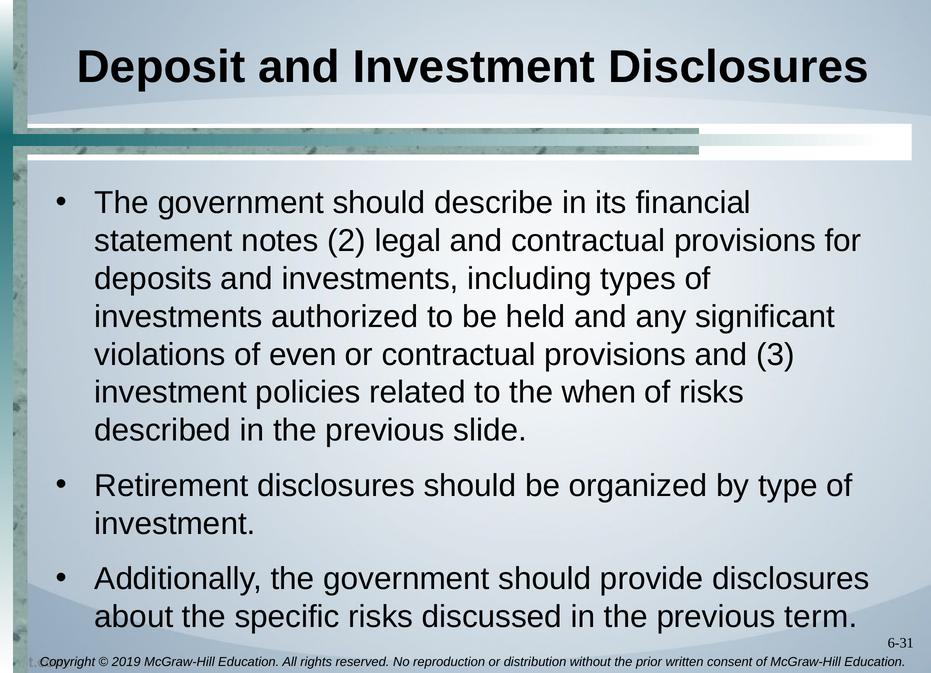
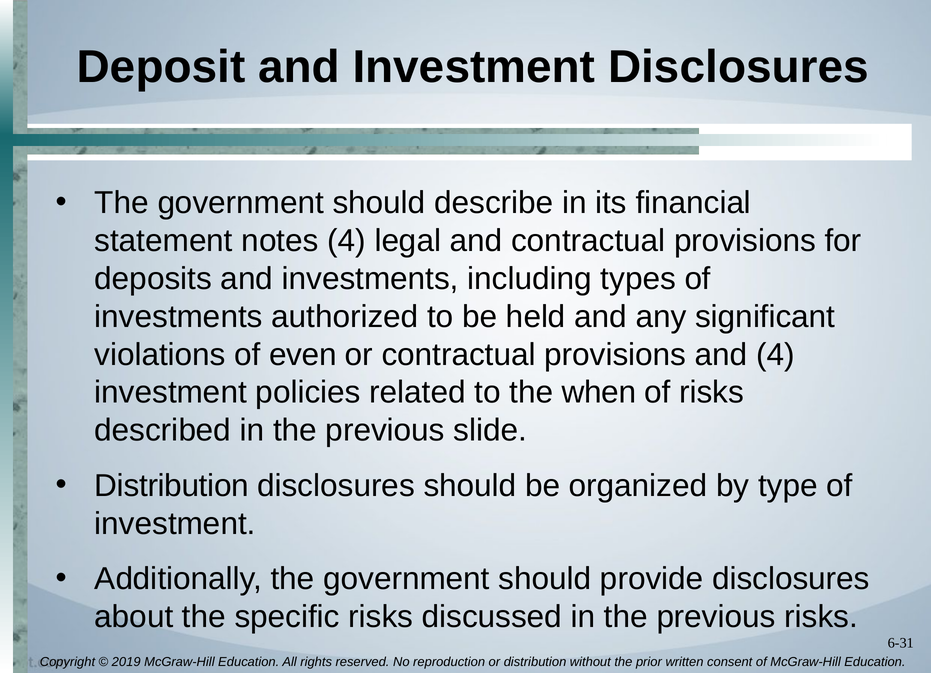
notes 2: 2 -> 4 (347, 241)
and 3: 3 -> 4 (776, 354)
Retirement: Retirement -> Distribution (172, 485)
previous term: term -> risks (821, 616)
